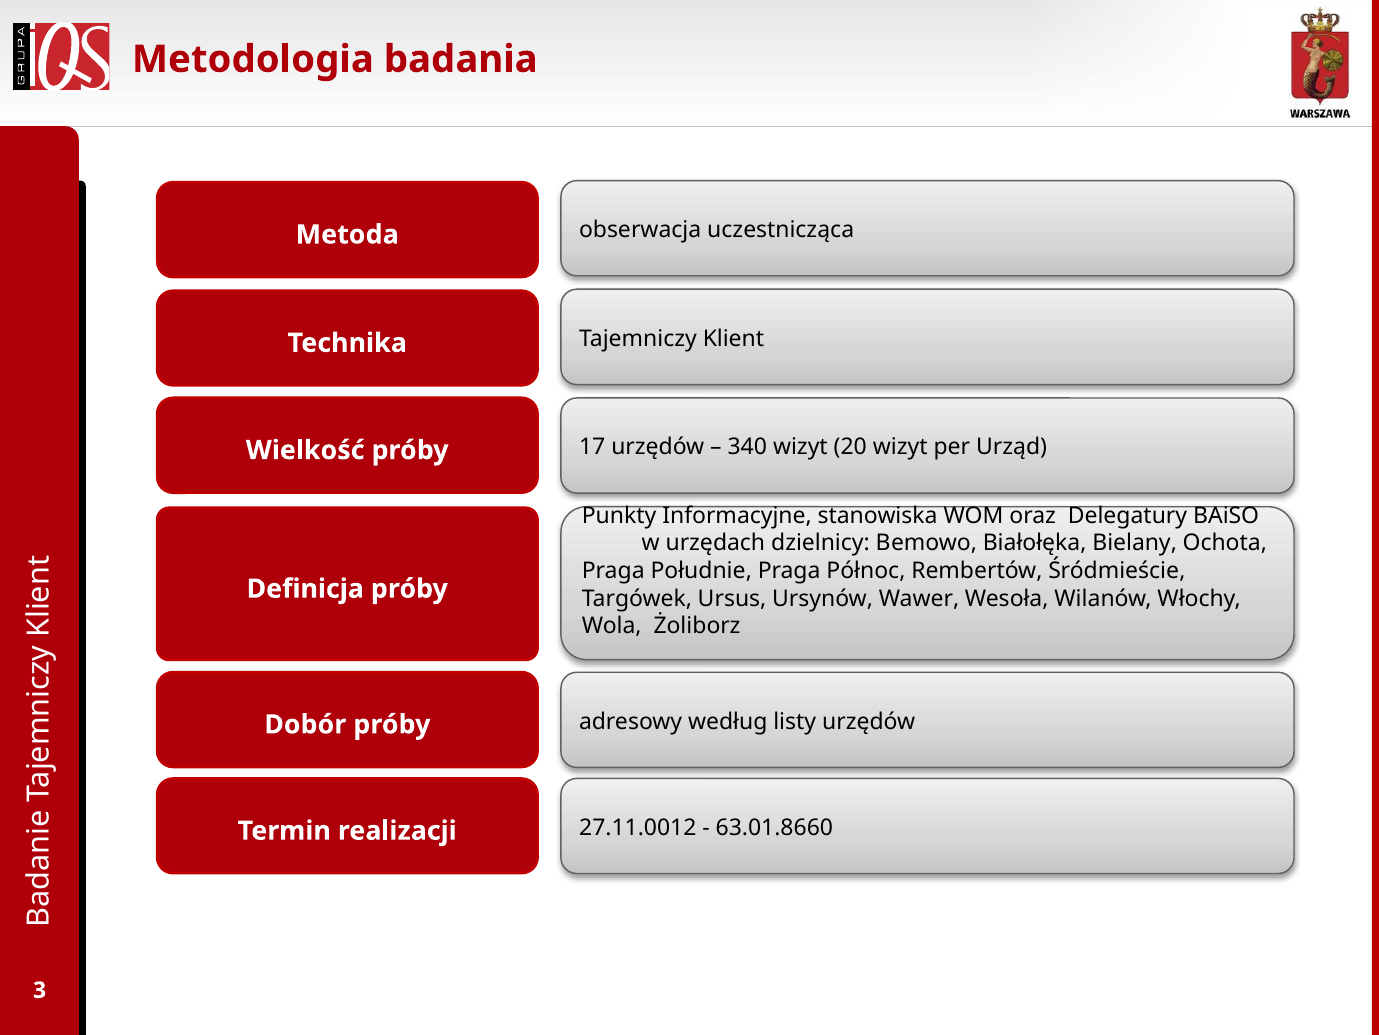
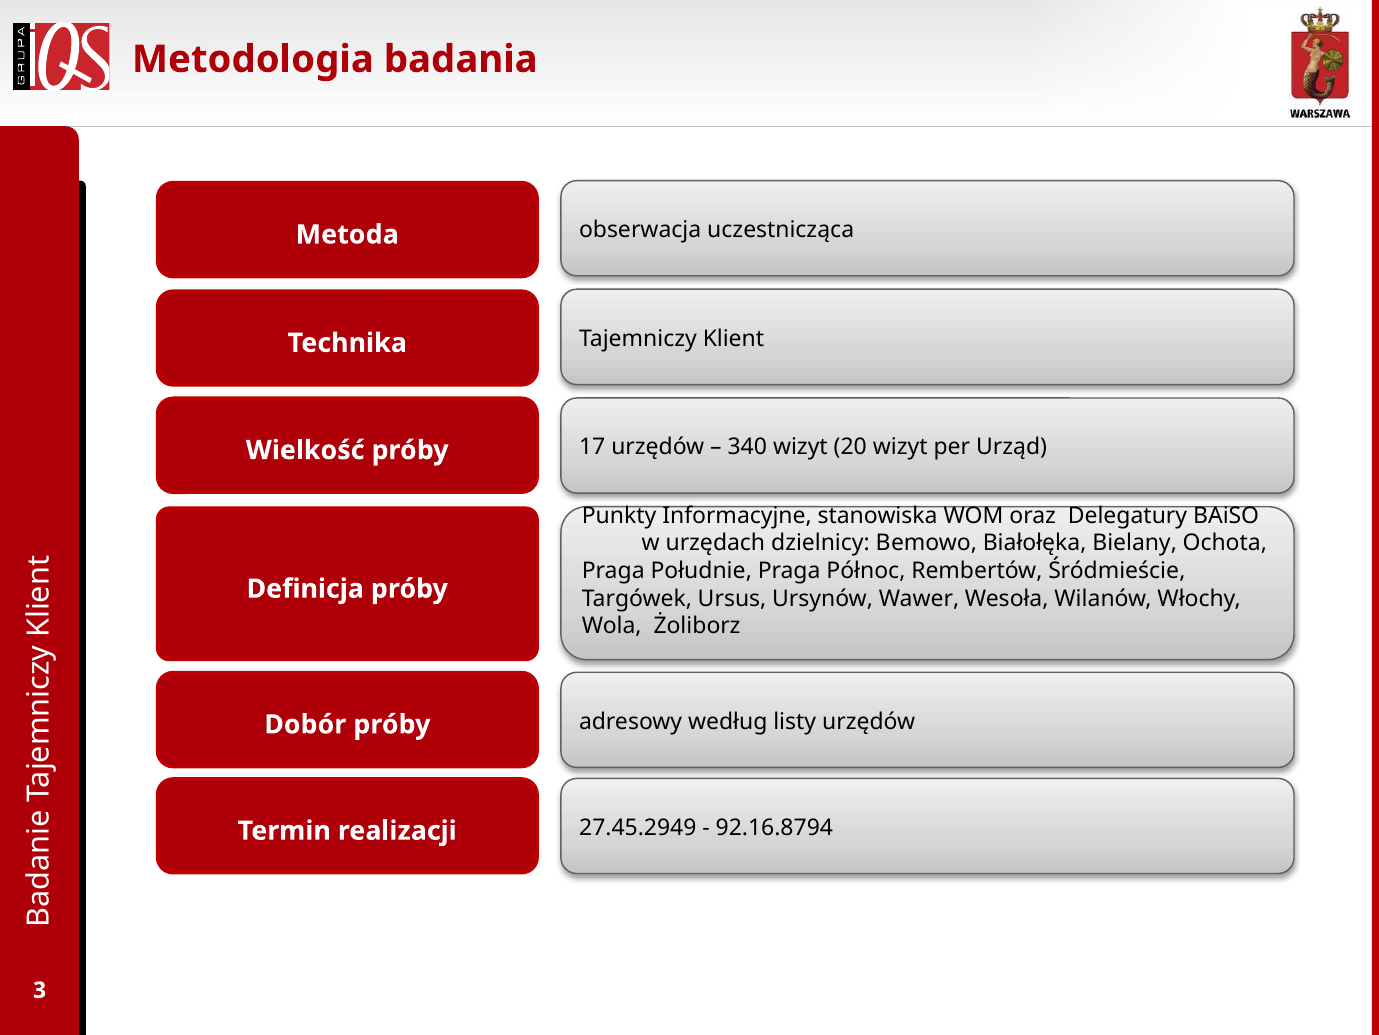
27.11.0012: 27.11.0012 -> 27.45.2949 (638, 827)
63.01.8660: 63.01.8660 -> 92.16.8794 (774, 827)
